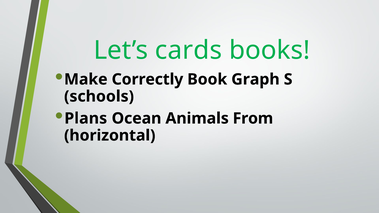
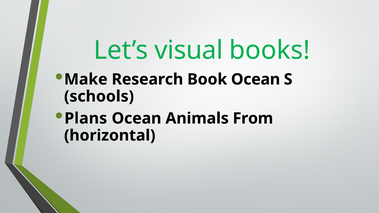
cards: cards -> visual (189, 50)
Correctly: Correctly -> Research (147, 79)
Book Graph: Graph -> Ocean (256, 79)
